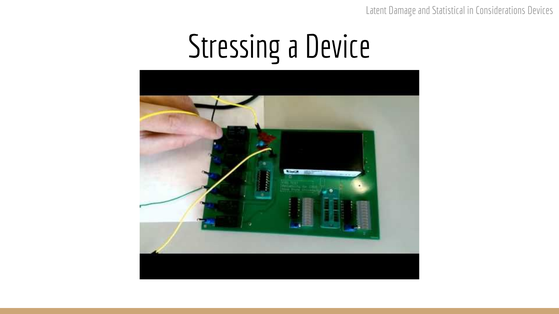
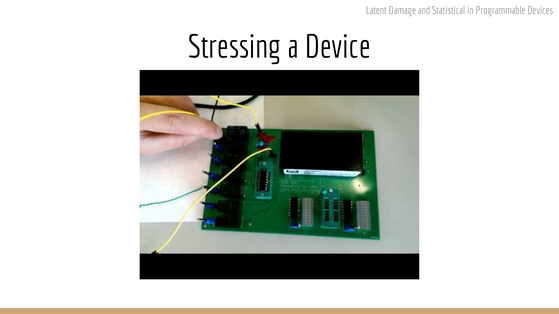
Considerations: Considerations -> Programmable (500, 11)
